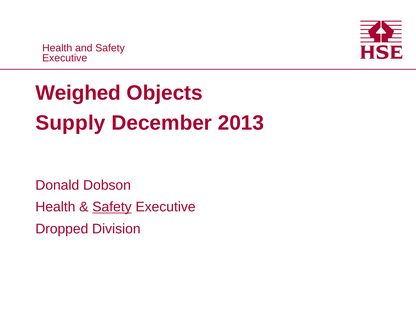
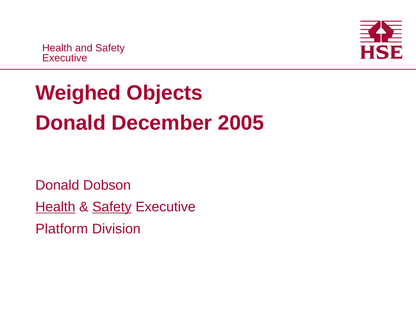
Supply: Supply -> Donald (71, 123)
2013: 2013 -> 2005 (241, 123)
Health underline: none -> present (55, 207)
Dropped: Dropped -> Platform (62, 229)
